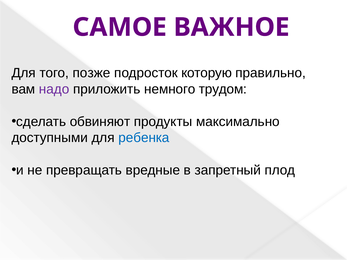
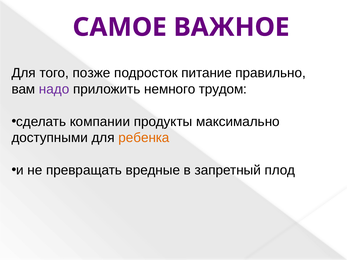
которую: которую -> питание (207, 73)
обвиняют: обвиняют -> компании (100, 122)
ребенка colour: blue -> orange (144, 138)
